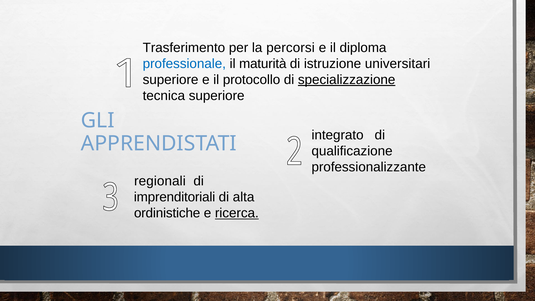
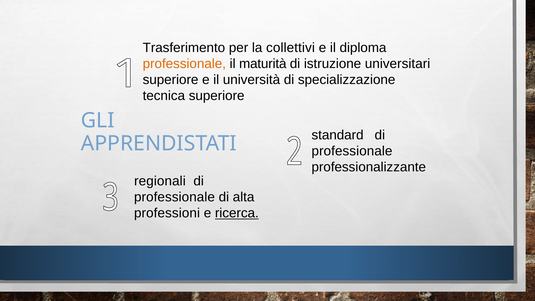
percorsi: percorsi -> collettivi (291, 48)
professionale colour: blue -> orange (184, 64)
protocollo: protocollo -> università (252, 80)
specializzazione underline: present -> none (347, 80)
integrato: integrato -> standard (338, 135)
qualificazione: qualificazione -> professionale (352, 151)
imprenditoriali: imprenditoriali -> professionale (174, 197)
ordinistiche: ordinistiche -> professioni (167, 213)
